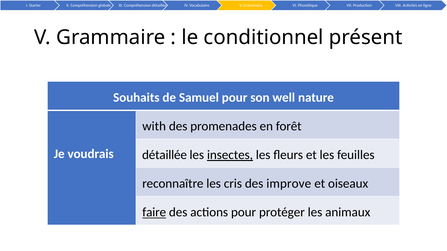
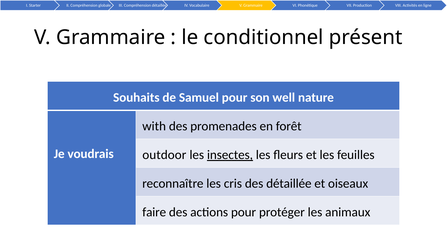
détaillée: détaillée -> outdoor (164, 155)
des improve: improve -> détaillée (289, 184)
faire underline: present -> none (154, 213)
